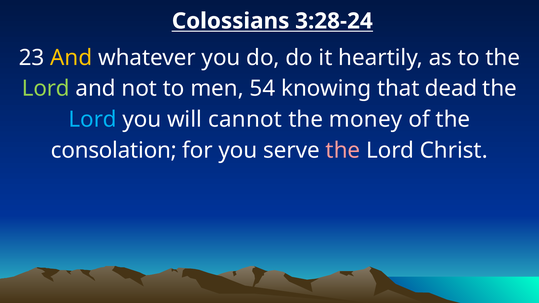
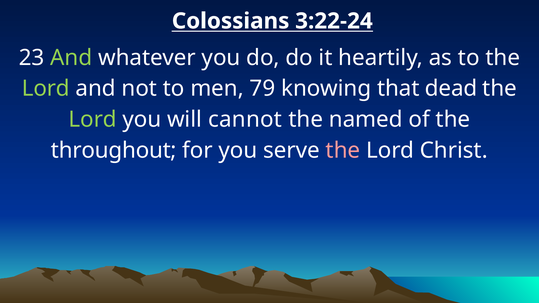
3:28-24: 3:28-24 -> 3:22-24 (334, 21)
And colour: yellow -> light green (71, 58)
54: 54 -> 79 (263, 89)
Lord colour: light blue -> light green (93, 120)
money: money -> named (366, 120)
consolation: consolation -> throughout (114, 151)
